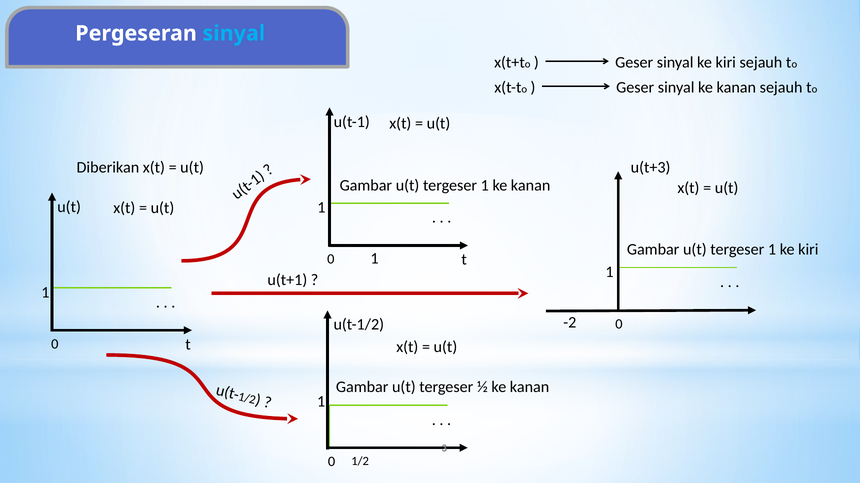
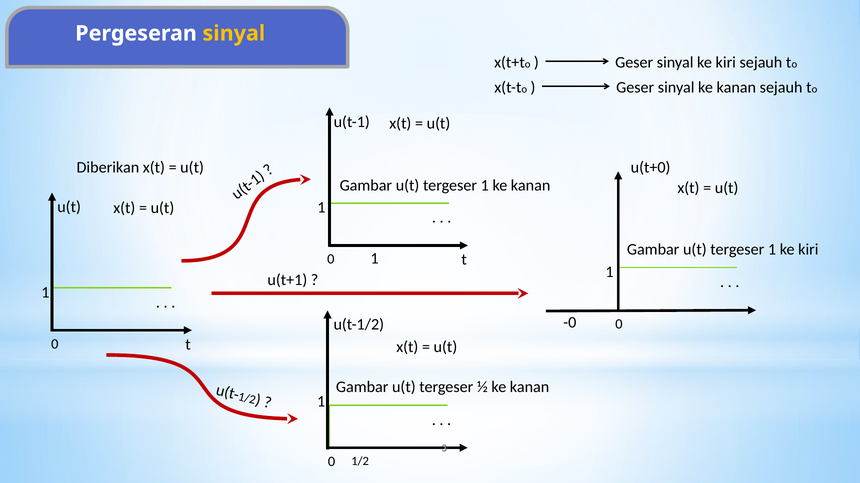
sinyal colour: light blue -> yellow (234, 33)
u(t+3: u(t+3 -> u(t+0 (651, 167)
-2: -2 -> -0 (570, 323)
